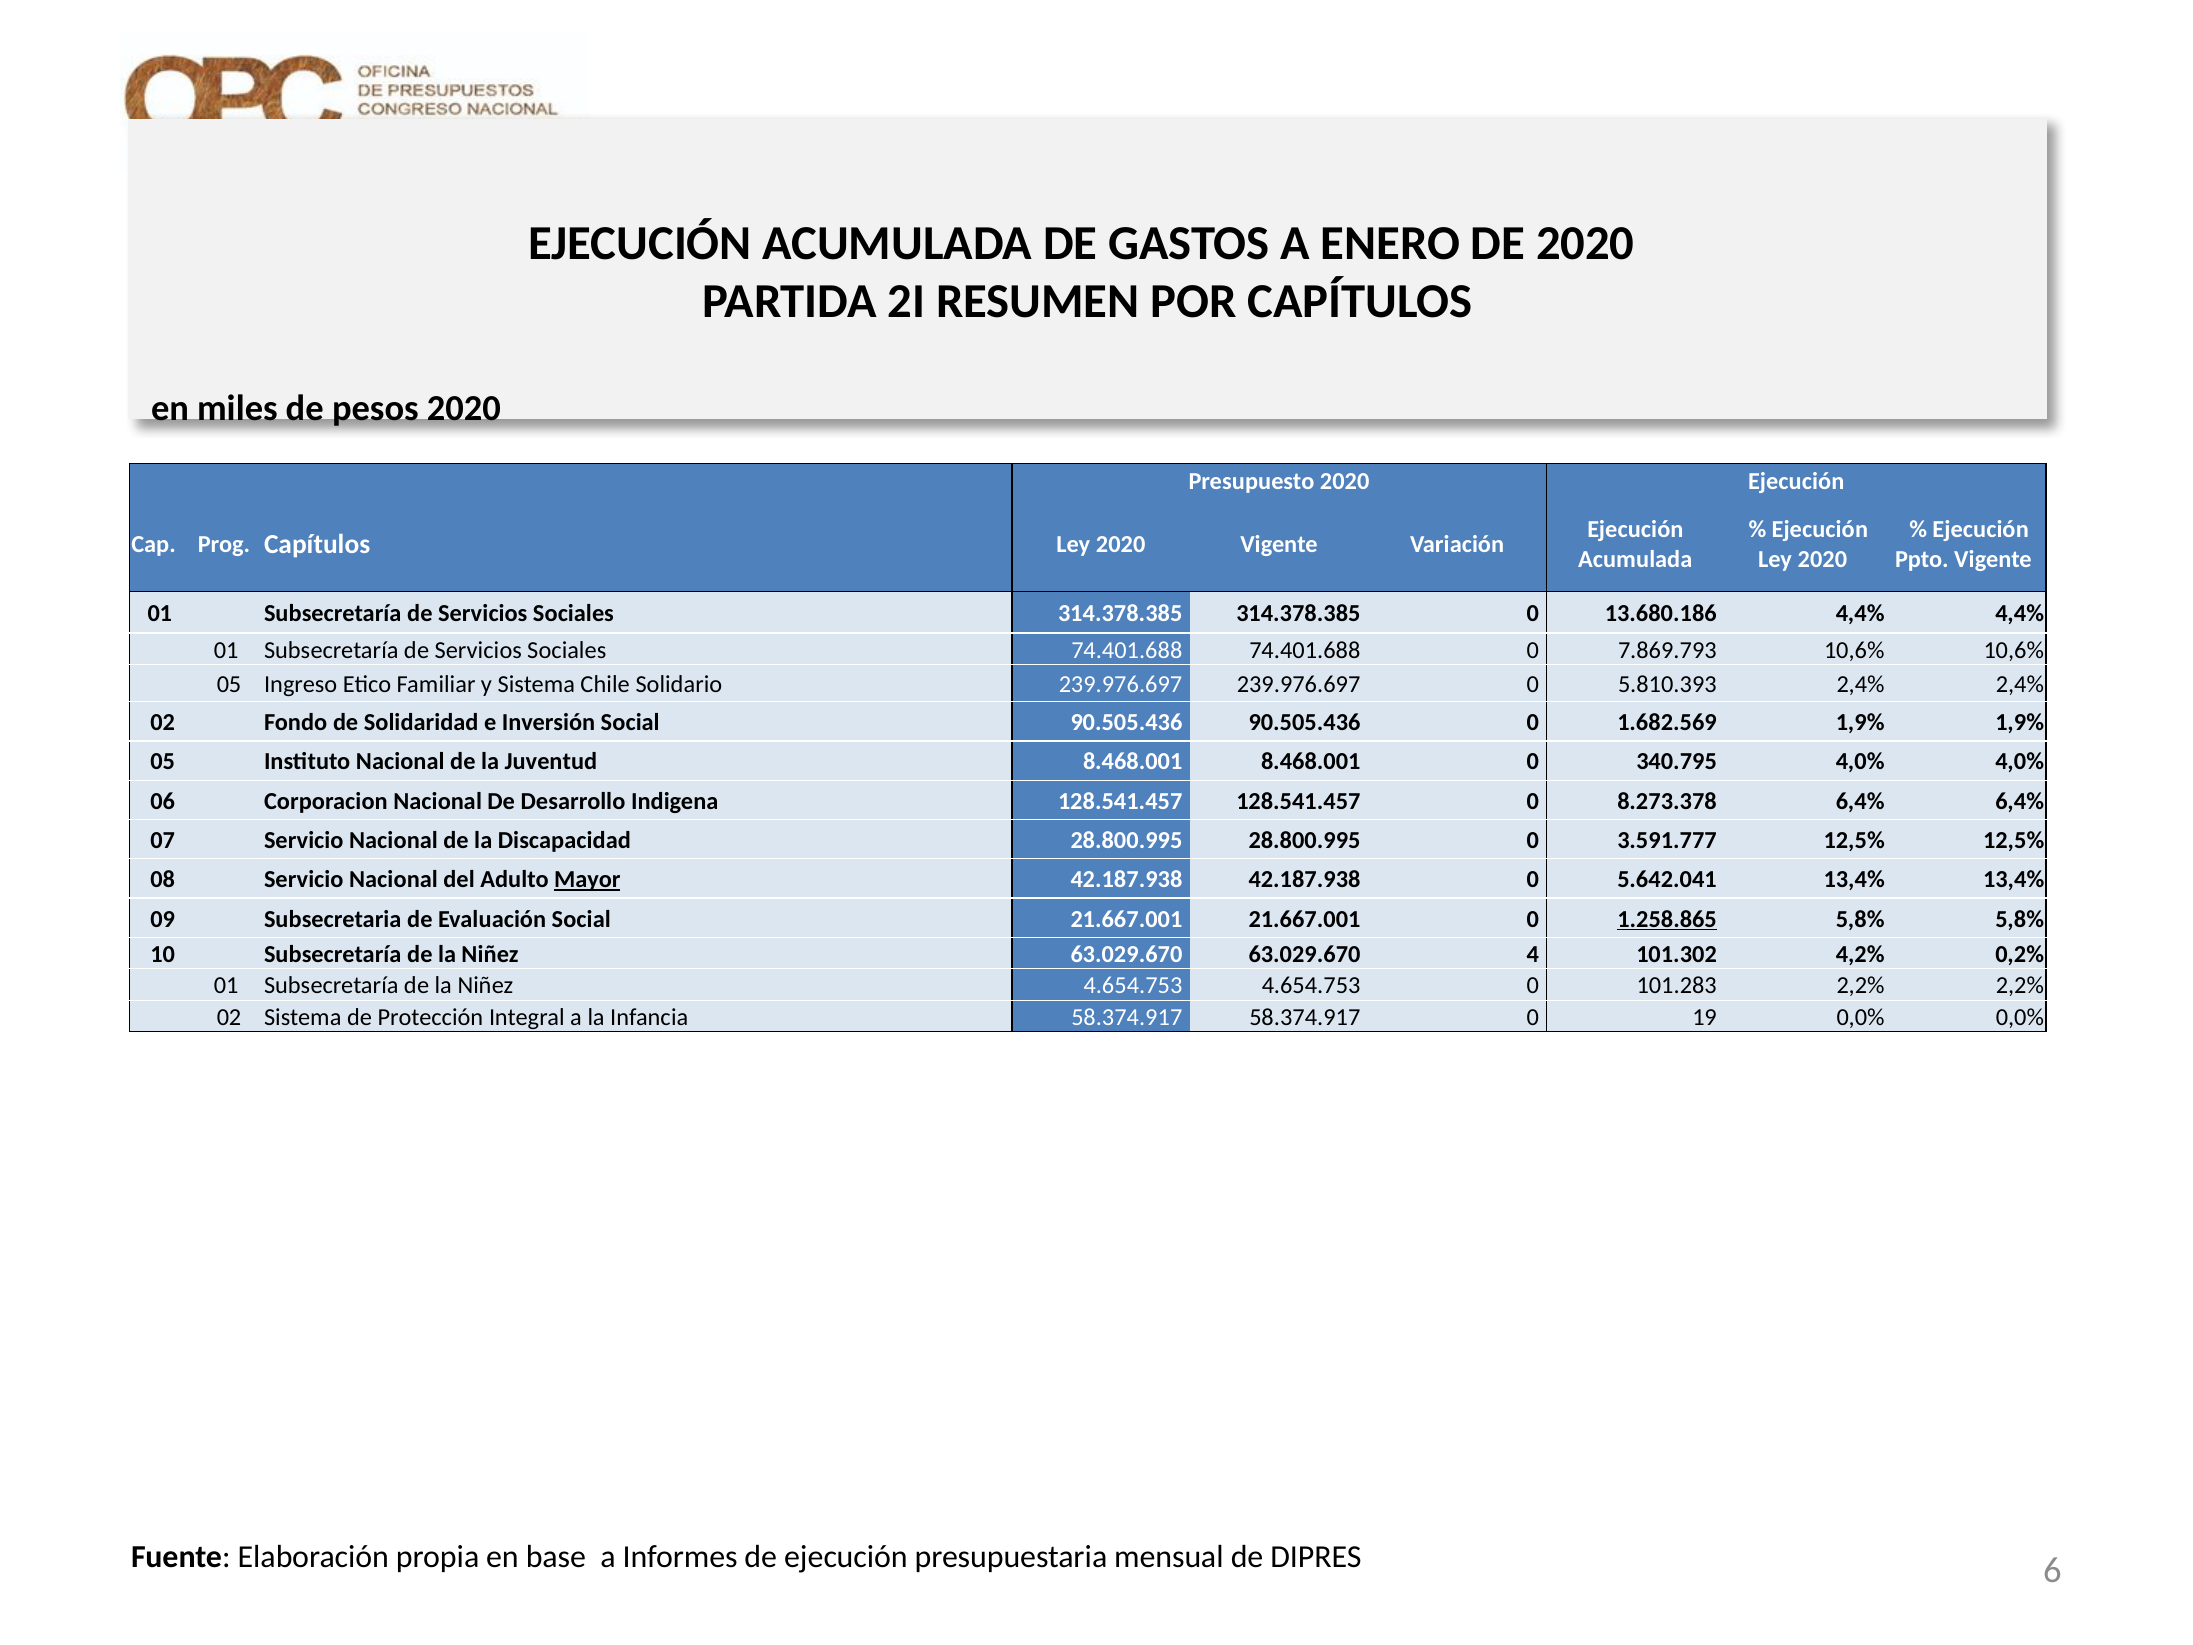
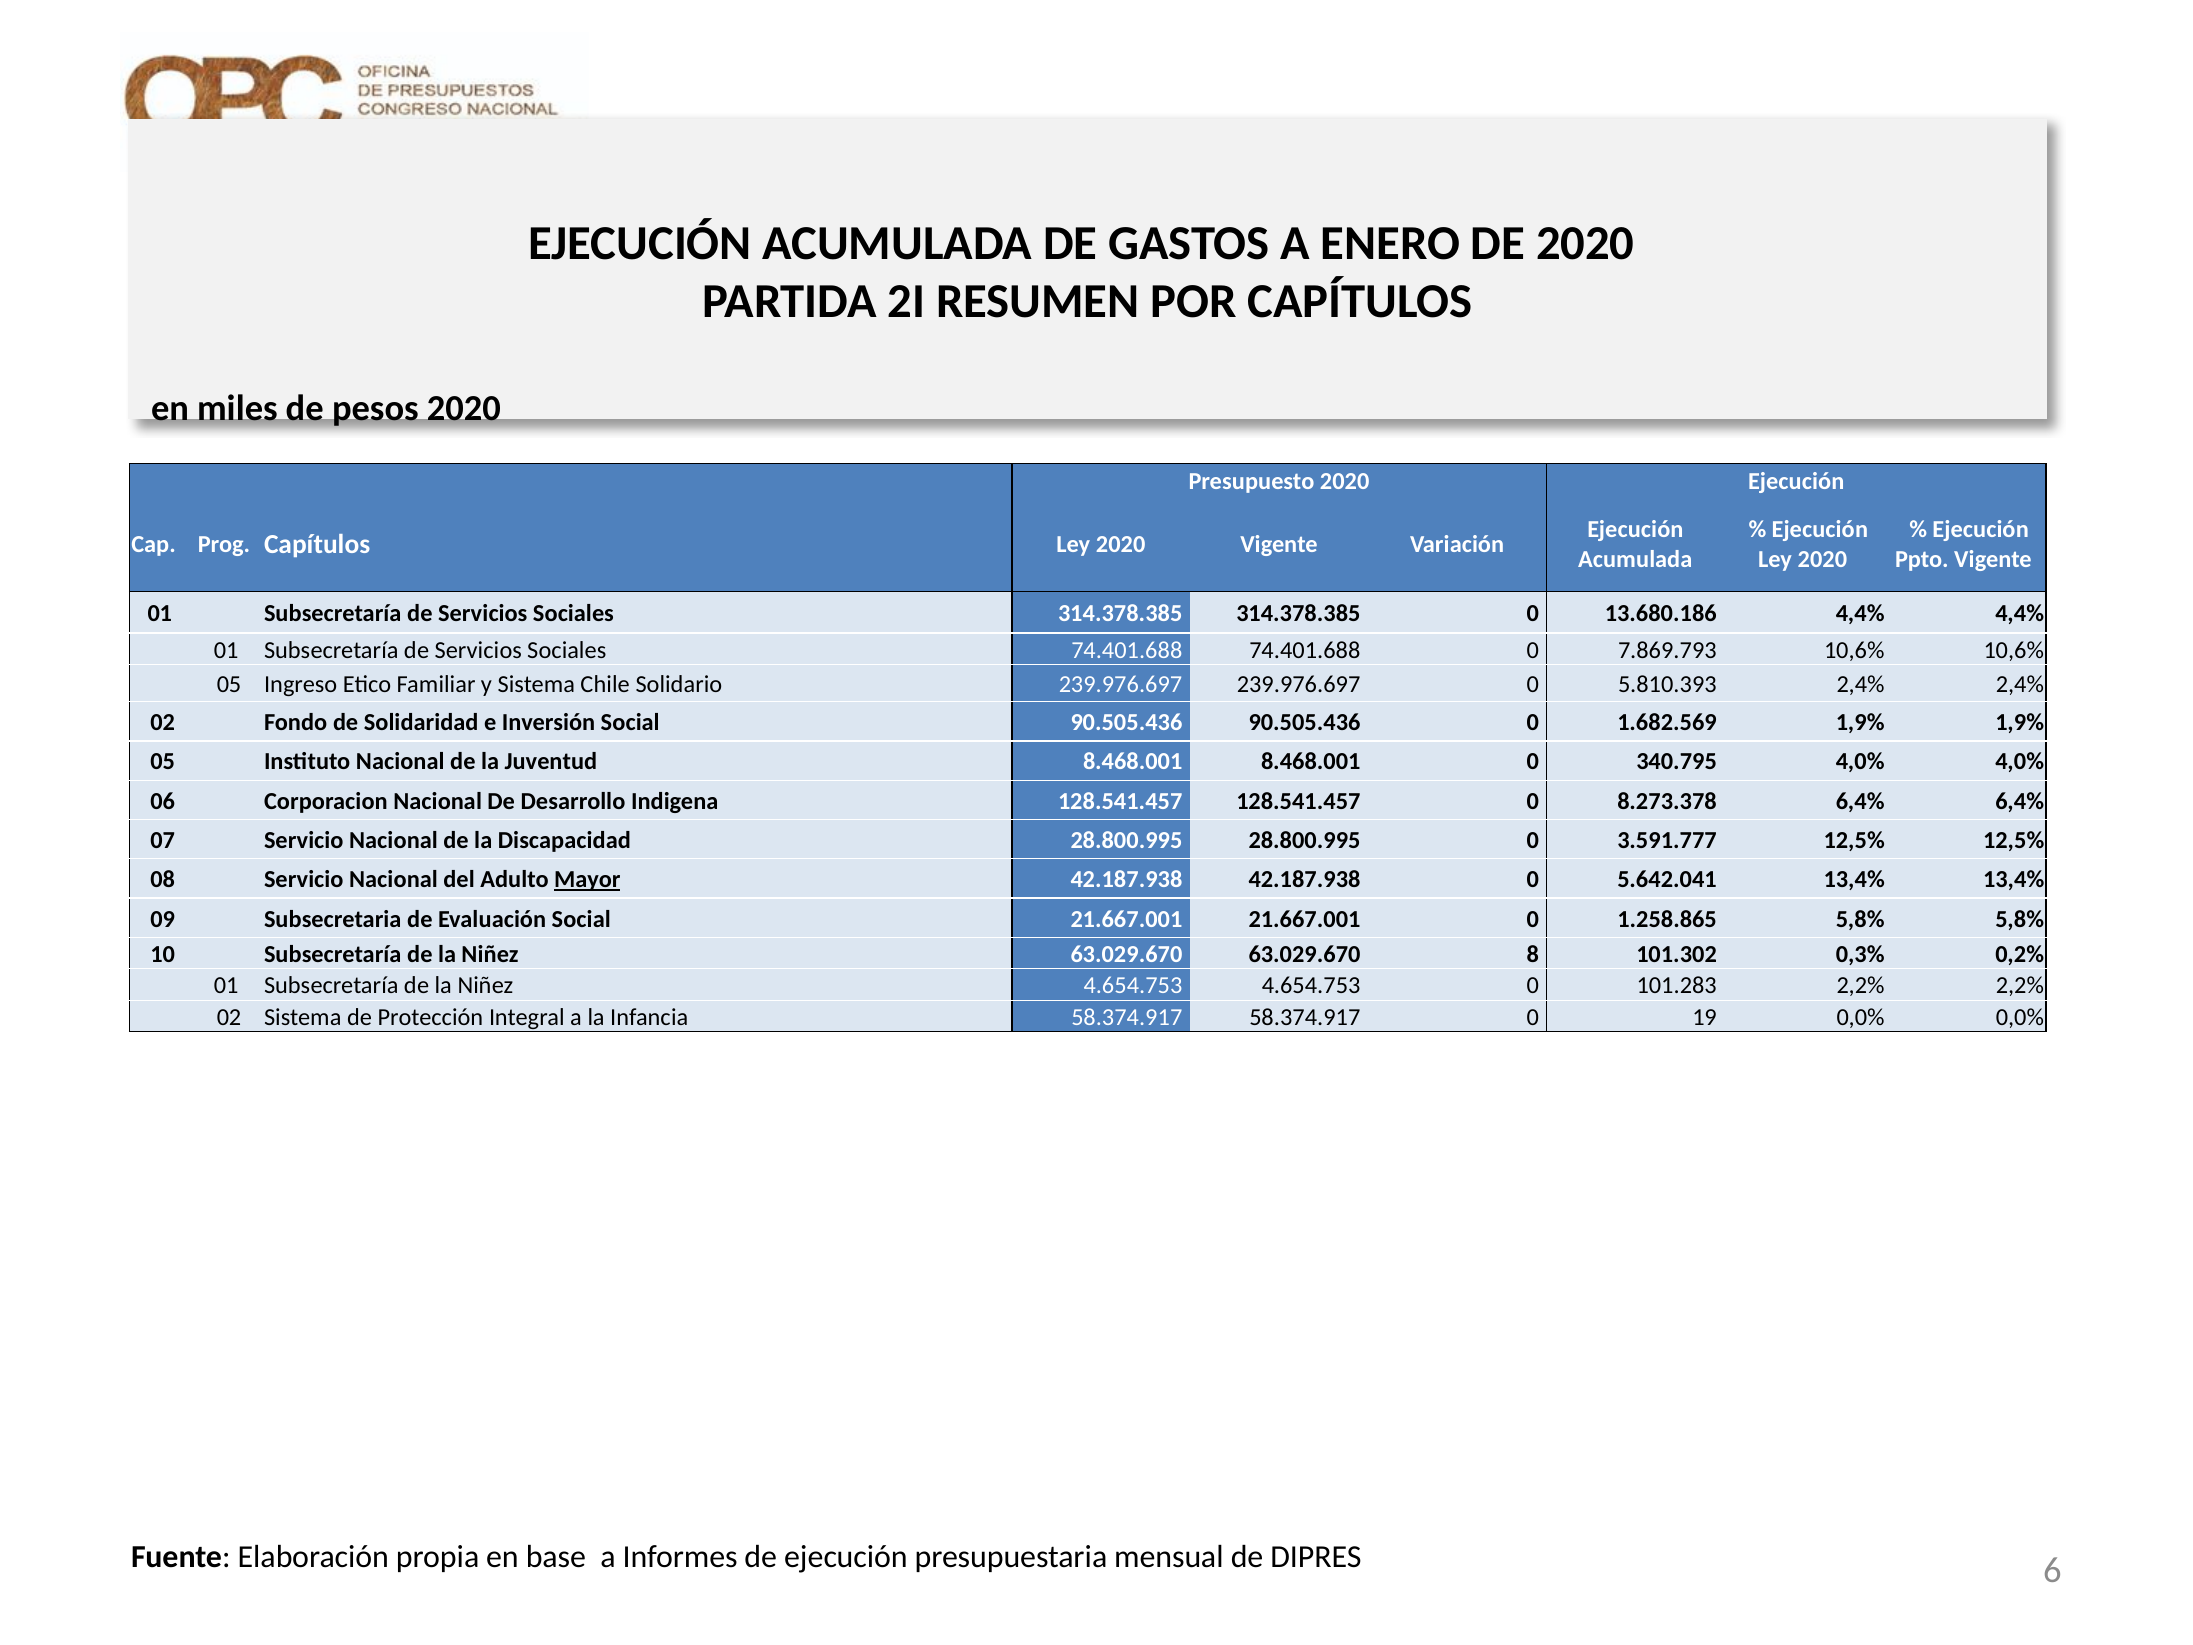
1.258.865 underline: present -> none (1667, 919)
4: 4 -> 8 (1533, 954)
4,2%: 4,2% -> 0,3% (1860, 954)
